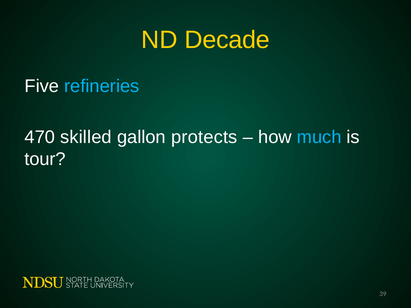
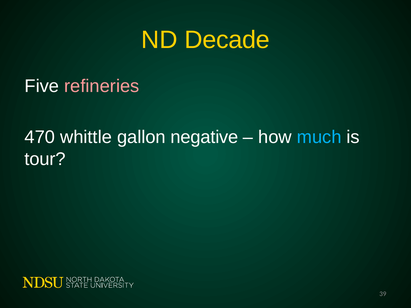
refineries colour: light blue -> pink (102, 86)
skilled: skilled -> whittle (86, 137)
protects: protects -> negative (204, 137)
